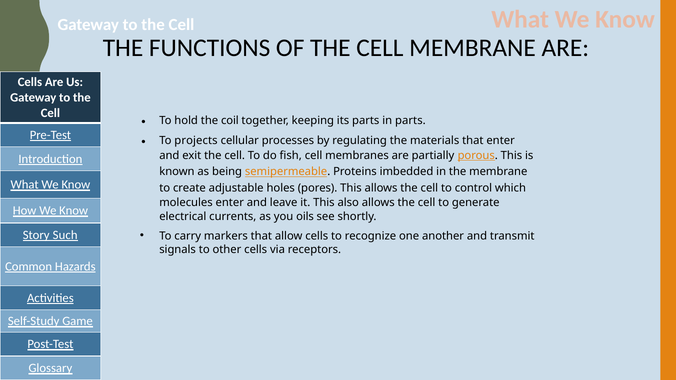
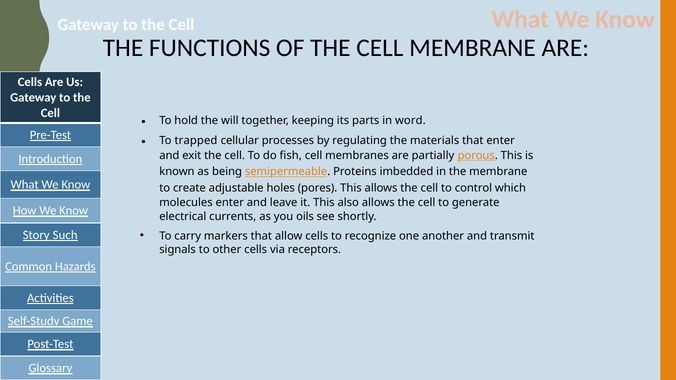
coil: coil -> will (230, 121)
in parts: parts -> word (410, 121)
projects: projects -> trapped (196, 141)
